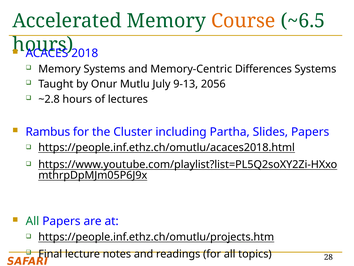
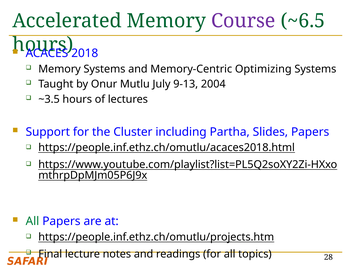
Course colour: orange -> purple (243, 21)
Differences: Differences -> Optimizing (263, 69)
2056: 2056 -> 2004 (213, 84)
~2.8: ~2.8 -> ~3.5 (49, 99)
Rambus: Rambus -> Support (48, 132)
